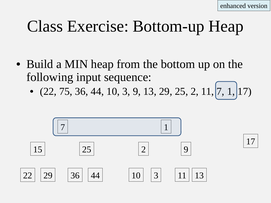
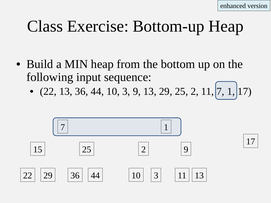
22 75: 75 -> 13 (66, 92)
